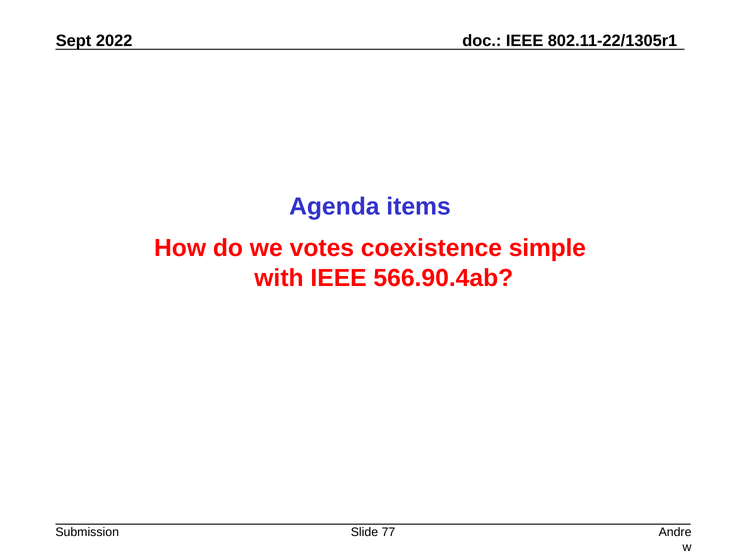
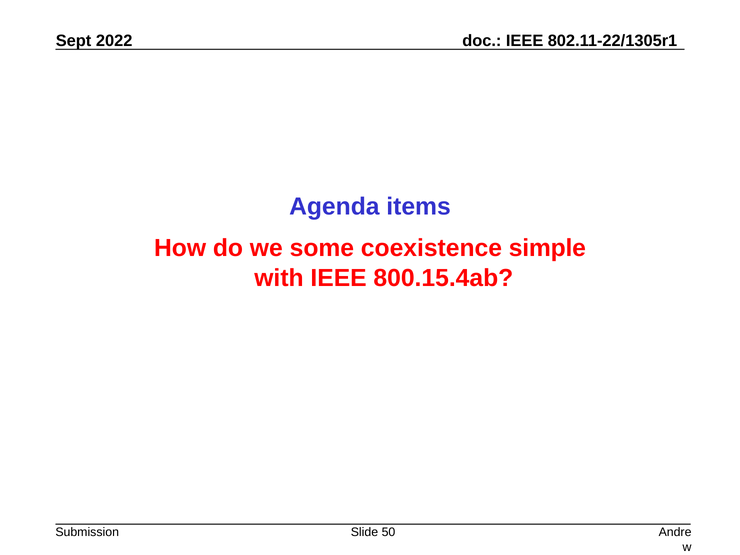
votes: votes -> some (322, 248)
566.90.4ab: 566.90.4ab -> 800.15.4ab (443, 278)
77: 77 -> 50 (388, 532)
